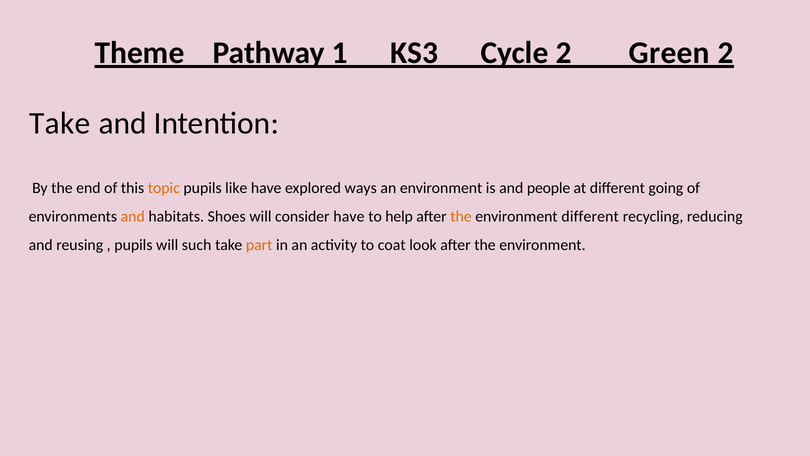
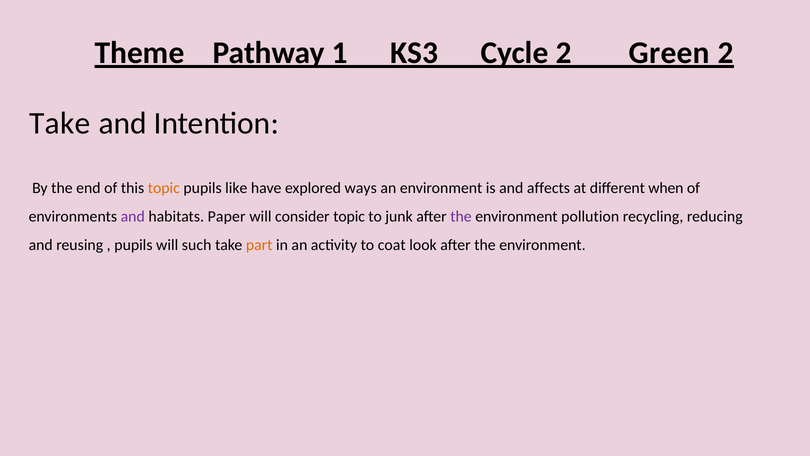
people: people -> affects (548, 188)
going: going -> when (666, 188)
and colour: orange -> purple (133, 216)
Shoes: Shoes -> Paper (227, 216)
consider have: have -> topic (349, 216)
help: help -> junk (399, 216)
the colour: orange -> purple (461, 216)
environment different: different -> pollution (590, 216)
